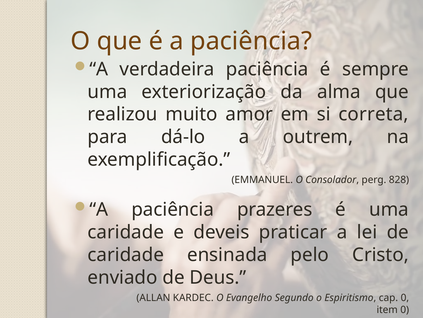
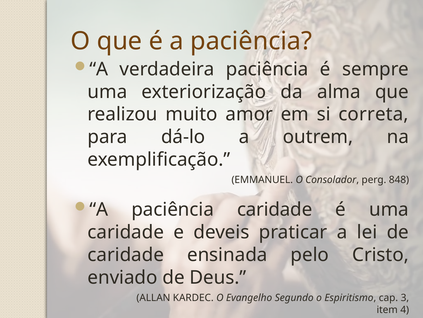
828: 828 -> 848 (399, 179)
paciência prazeres: prazeres -> caridade (275, 209)
cap 0: 0 -> 3 (405, 297)
item 0: 0 -> 4 (405, 309)
